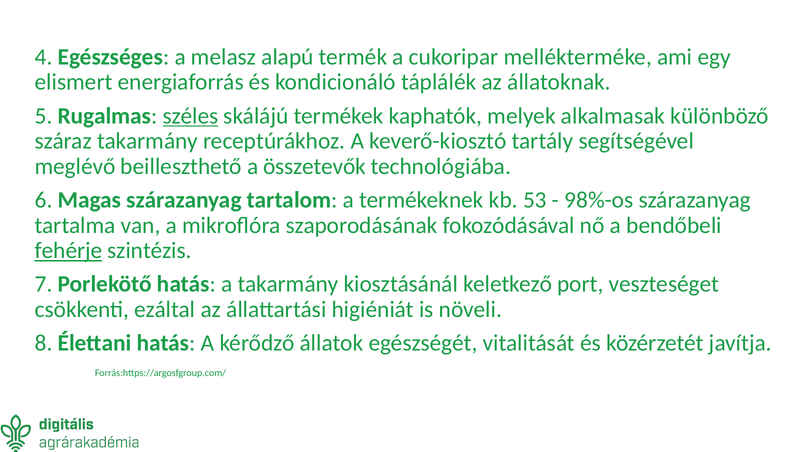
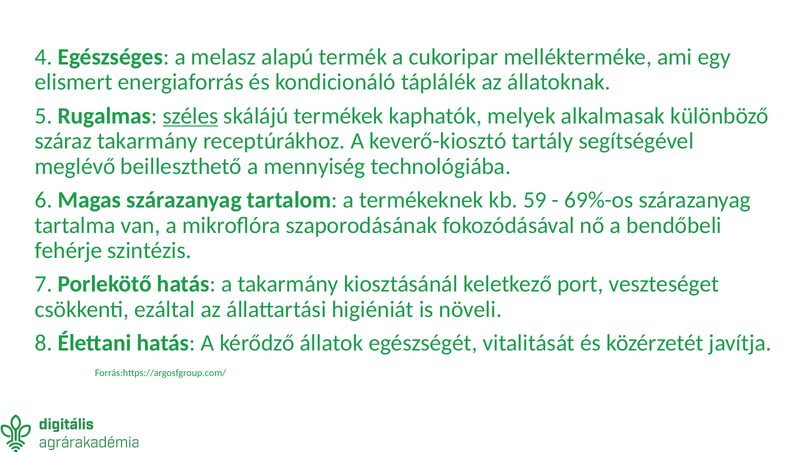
összetevők: összetevők -> mennyiség (314, 166)
53: 53 -> 59 (535, 200)
98%-os: 98%-os -> 69%-os (599, 200)
fehérje underline: present -> none (68, 250)
